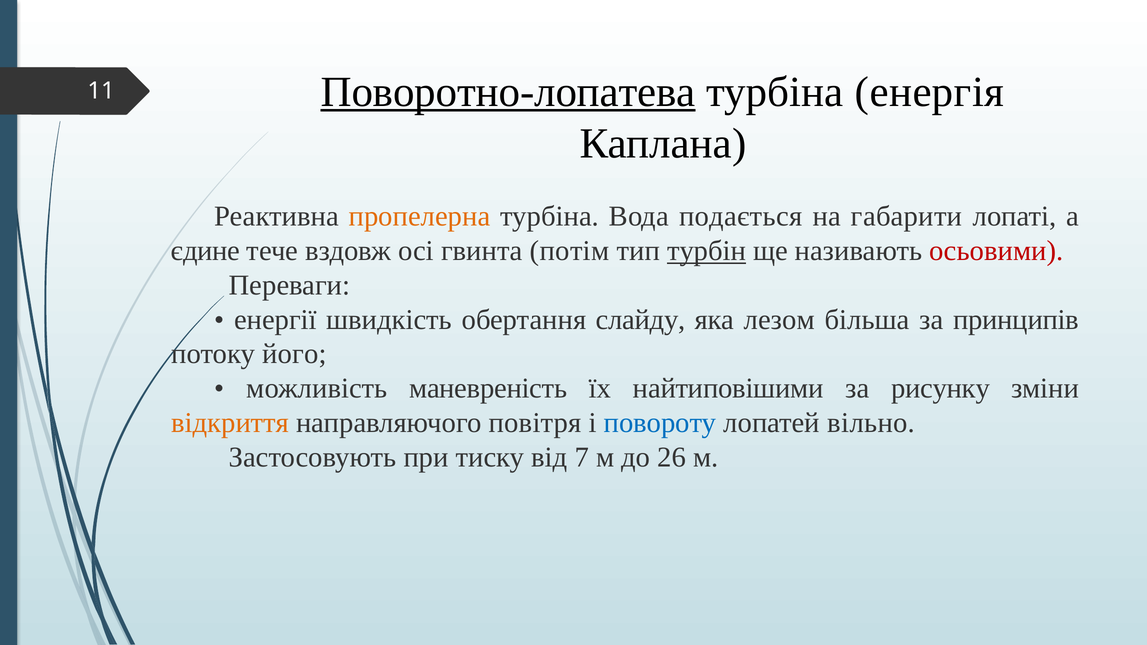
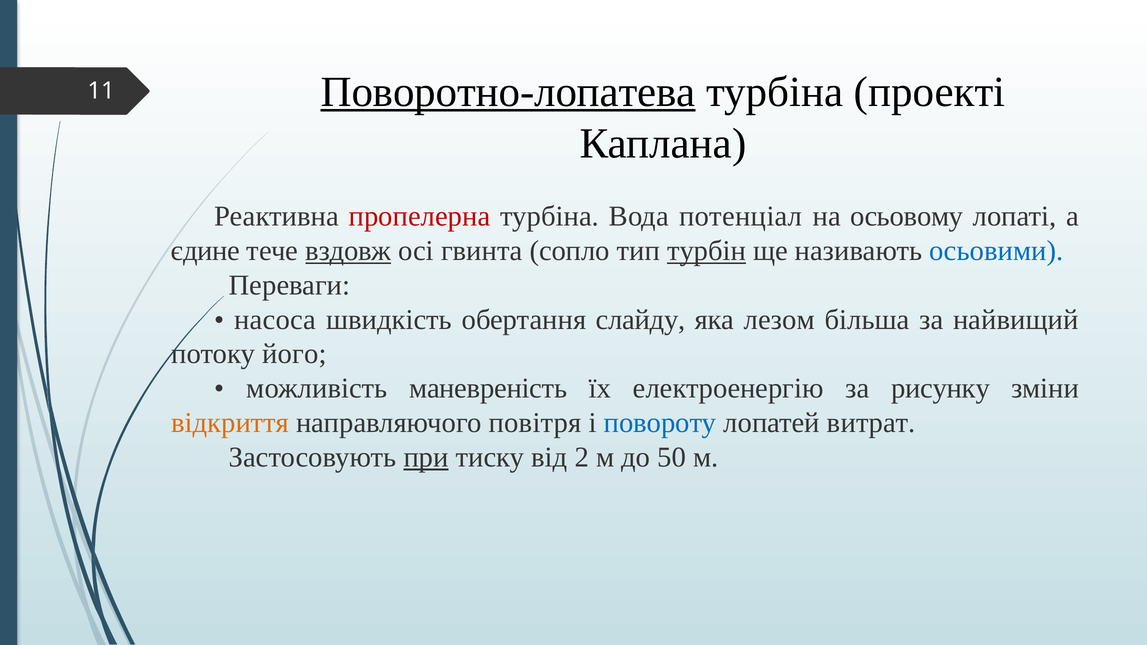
енергія: енергія -> проекті (930, 92)
пропелерна colour: orange -> red (420, 216)
подається: подається -> потенціал (741, 216)
габарити: габарити -> осьовому (907, 216)
вздовж underline: none -> present (348, 251)
потім: потім -> сопло (570, 251)
осьовими colour: red -> blue (996, 251)
енергії: енергії -> насоса (275, 320)
принципів: принципів -> найвищий (1016, 320)
найтиповішими: найтиповішими -> електроенергію (728, 389)
вільно: вільно -> витрат (871, 423)
при underline: none -> present (426, 457)
7: 7 -> 2 (582, 457)
26: 26 -> 50 (672, 457)
